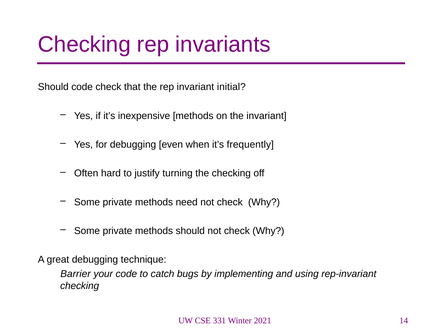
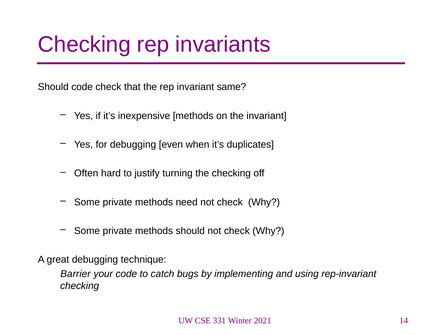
initial: initial -> same (231, 87)
frequently: frequently -> duplicates (250, 144)
